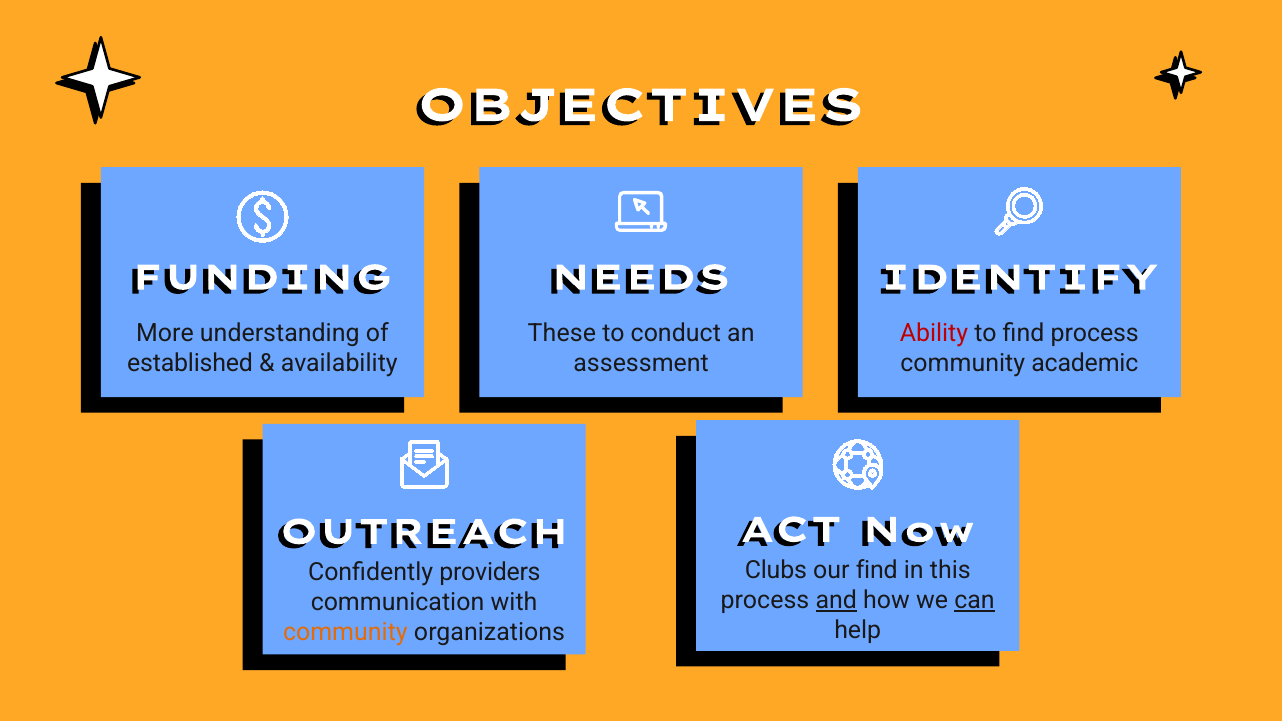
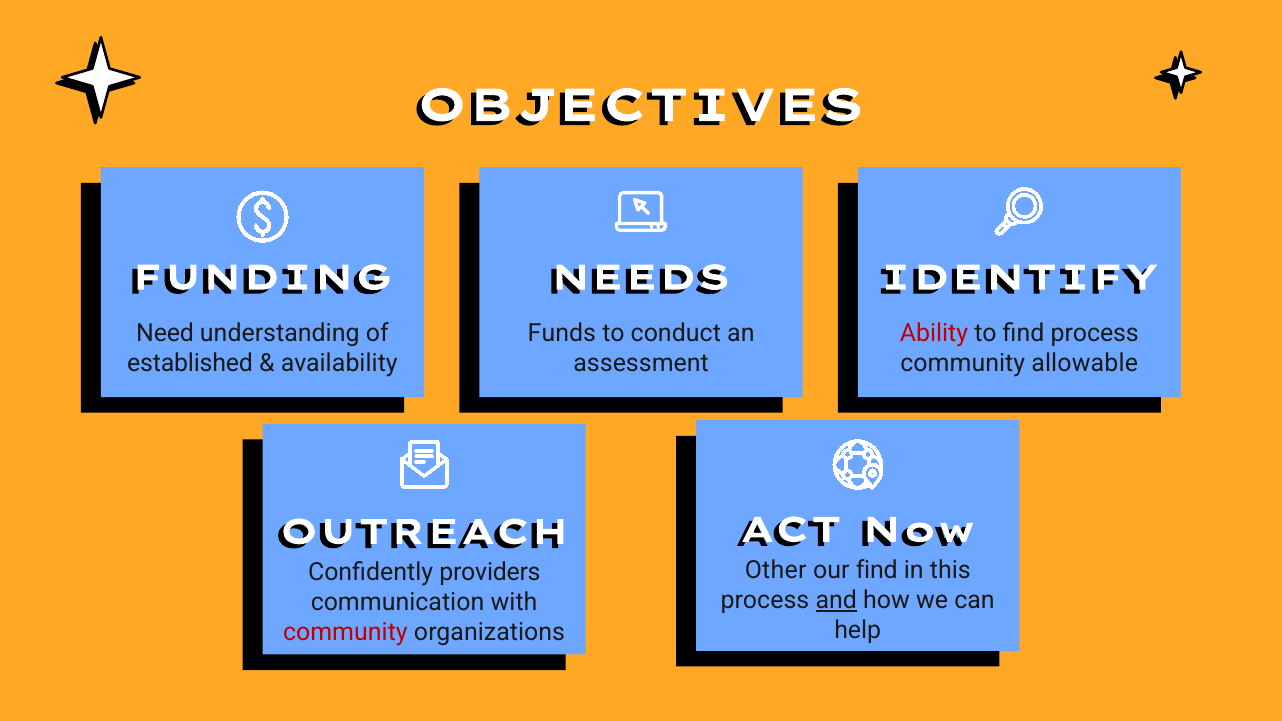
More: More -> Need (165, 333)
These: These -> Funds (562, 333)
academic: academic -> allowable (1085, 363)
Clubs: Clubs -> Other (776, 570)
can underline: present -> none (974, 600)
community colour: orange -> red (345, 632)
